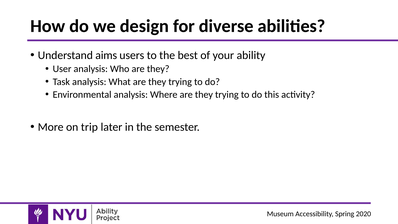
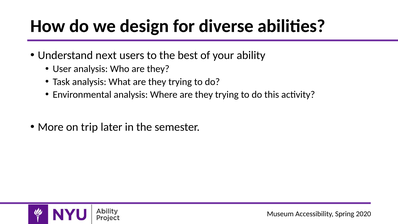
aims: aims -> next (106, 55)
